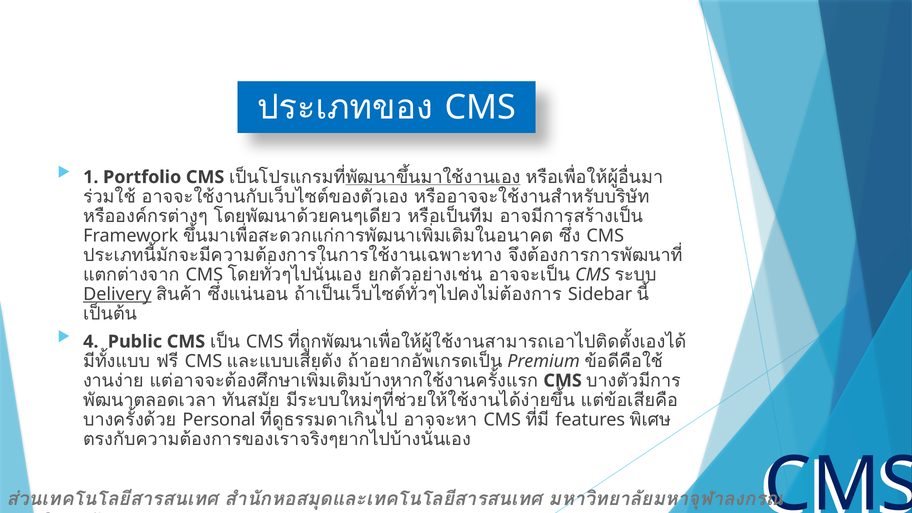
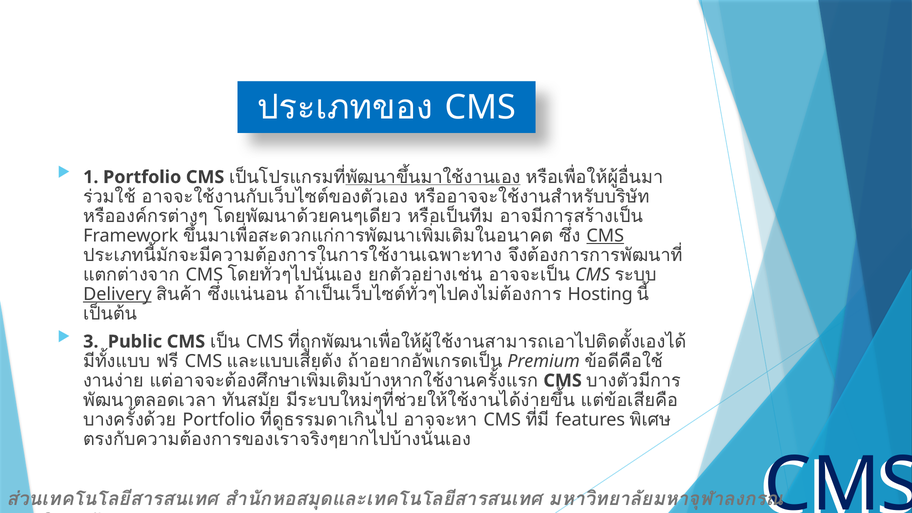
CMS underline: none -> present (605, 236)
Sidebar: Sidebar -> Hosting (600, 294)
4: 4 -> 3 (91, 342)
Personal: Personal -> Portfolio (219, 420)
